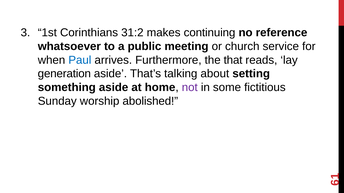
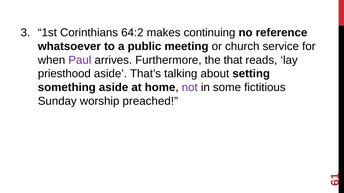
31:2: 31:2 -> 64:2 (132, 33)
Paul colour: blue -> purple (80, 60)
generation: generation -> priesthood (64, 74)
abolished: abolished -> preached (150, 101)
